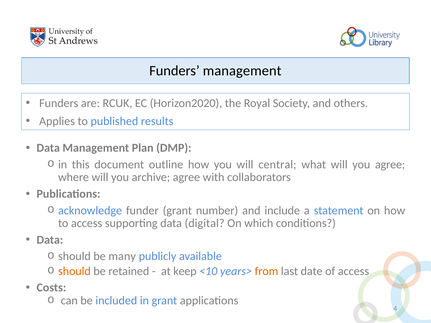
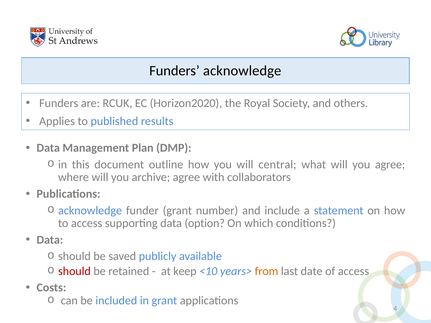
Funders management: management -> acknowledge (242, 71)
digital: digital -> option (205, 223)
many: many -> saved (122, 257)
should colour: orange -> red (74, 271)
